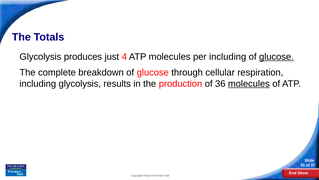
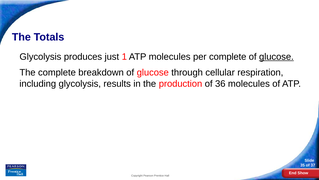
4: 4 -> 1 (124, 56)
per including: including -> complete (228, 56)
molecules underline: present -> none (249, 83)
